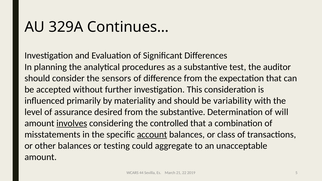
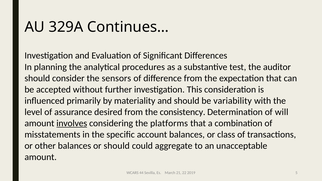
the substantive: substantive -> consistency (183, 112)
controlled: controlled -> platforms (169, 123)
account underline: present -> none (152, 135)
or testing: testing -> should (117, 146)
